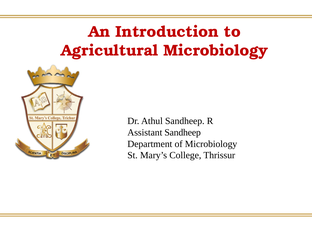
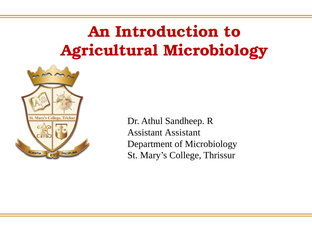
Assistant Sandheep: Sandheep -> Assistant (183, 132)
